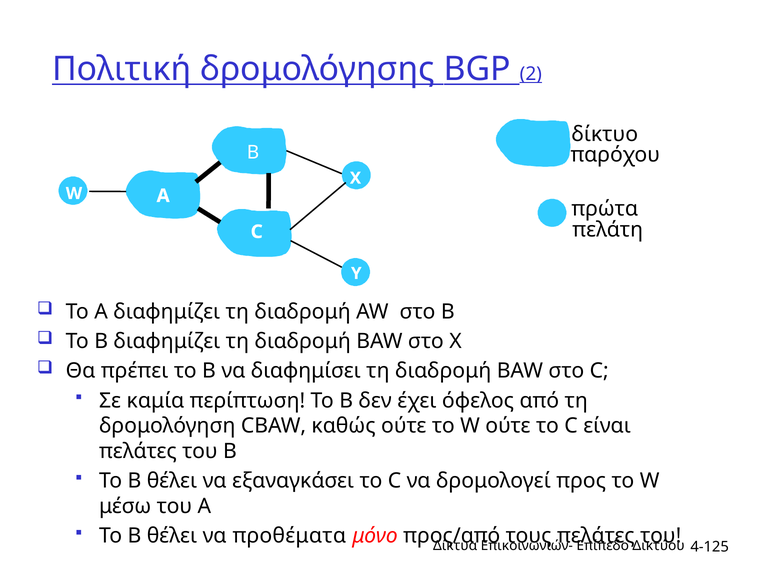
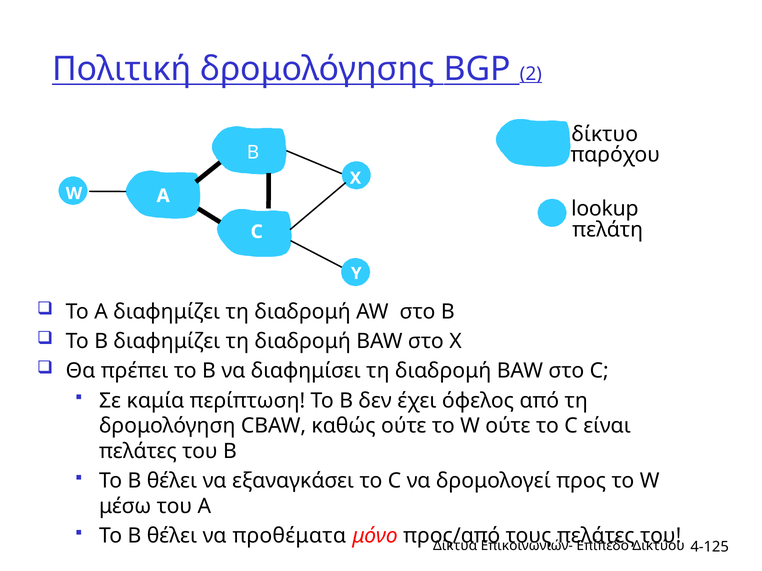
πρώτα: πρώτα -> lookup (605, 209)
